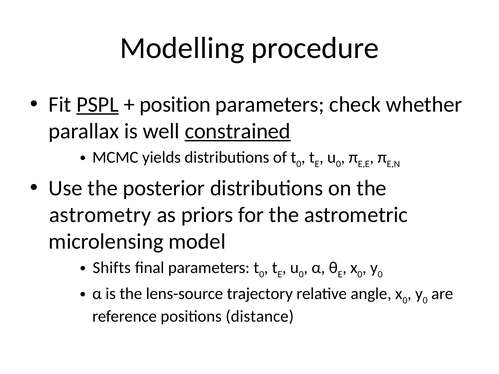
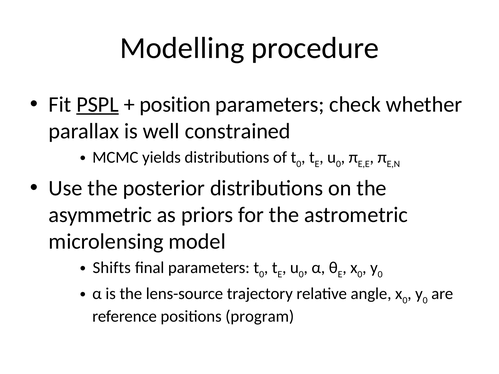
constrained underline: present -> none (238, 131)
astrometry: astrometry -> asymmetric (100, 215)
distance: distance -> program (260, 317)
